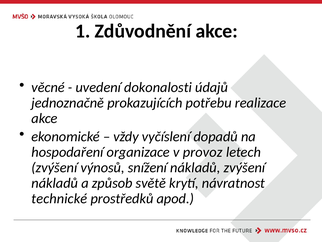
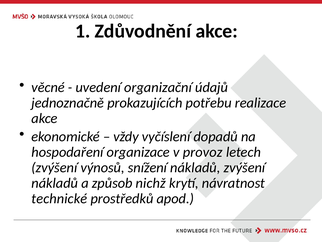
dokonalosti: dokonalosti -> organizační (158, 87)
světě: světě -> nichž (151, 183)
